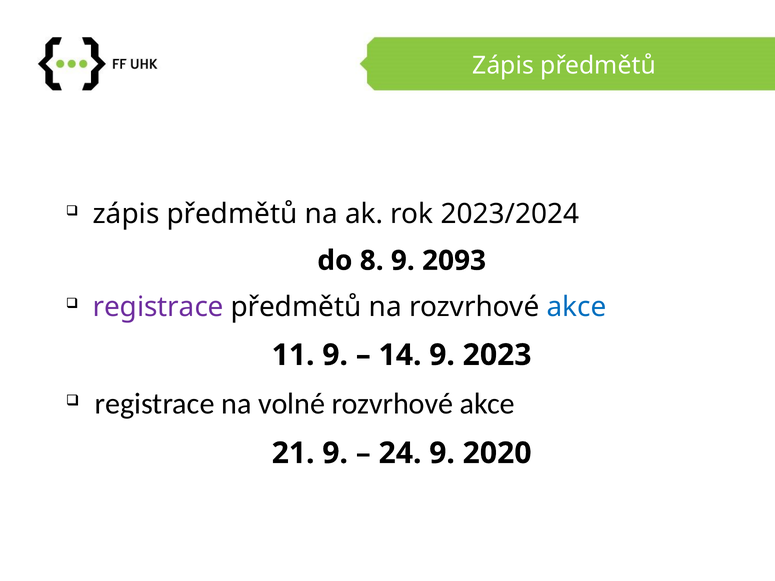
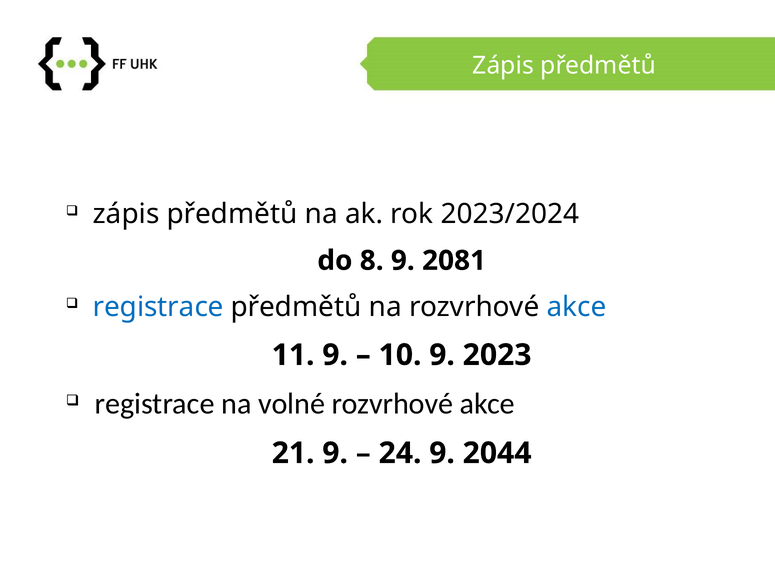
2093: 2093 -> 2081 (454, 261)
registrace colour: purple -> blue (158, 307)
14: 14 -> 10 (400, 355)
2020: 2020 -> 2044 (497, 453)
